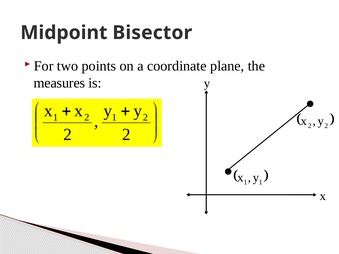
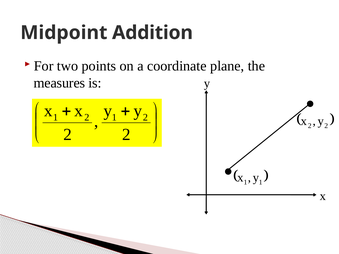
Bisector: Bisector -> Addition (152, 33)
